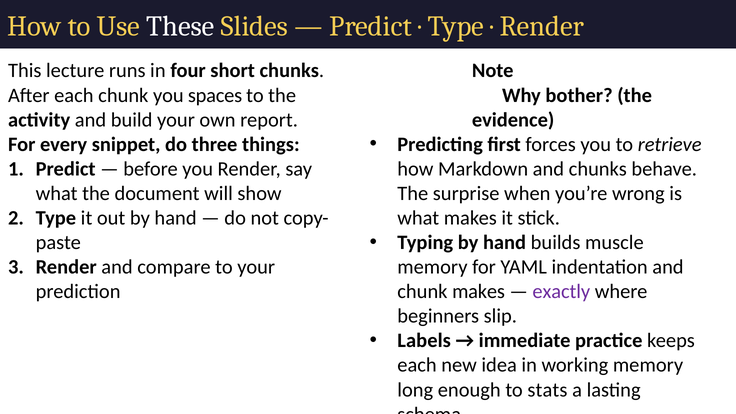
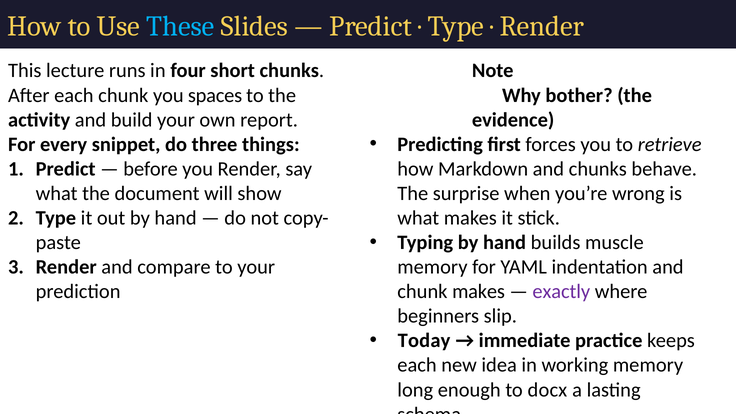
These colour: white -> light blue (181, 26)
Labels: Labels -> Today (424, 341)
stats: stats -> docx (547, 390)
